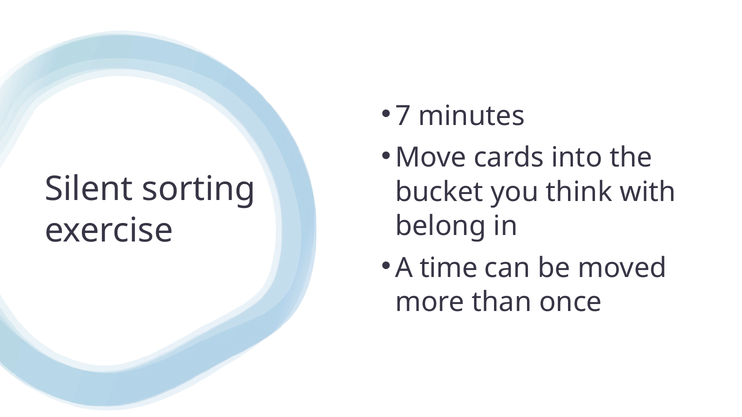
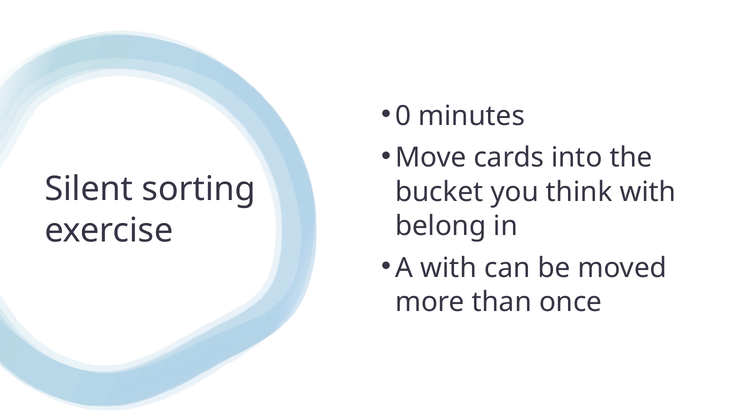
7: 7 -> 0 (403, 116)
A time: time -> with (448, 268)
